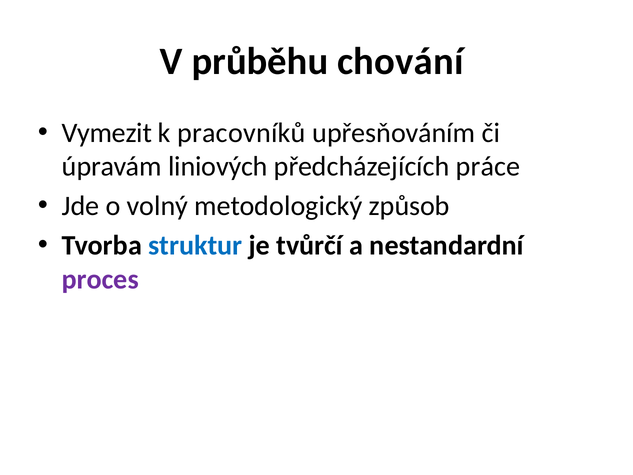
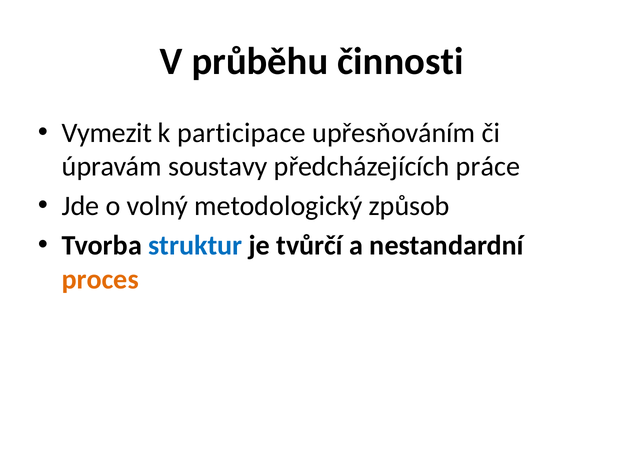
chování: chování -> činnosti (400, 61)
pracovníků: pracovníků -> participace (241, 133)
liniových: liniových -> soustavy (218, 167)
proces colour: purple -> orange (100, 279)
